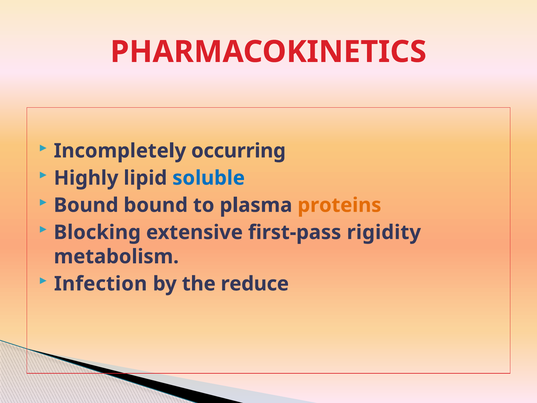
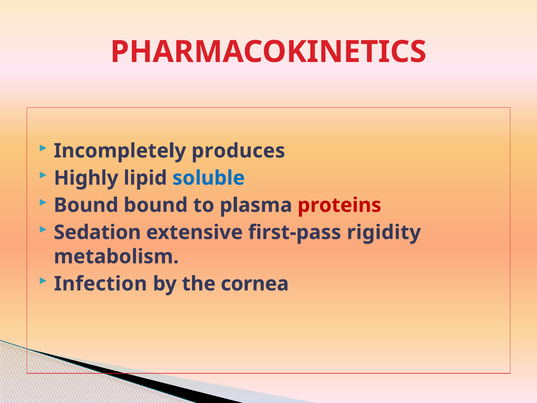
occurring: occurring -> produces (238, 151)
proteins colour: orange -> red (339, 205)
Blocking: Blocking -> Sedation (97, 232)
reduce: reduce -> cornea (255, 284)
